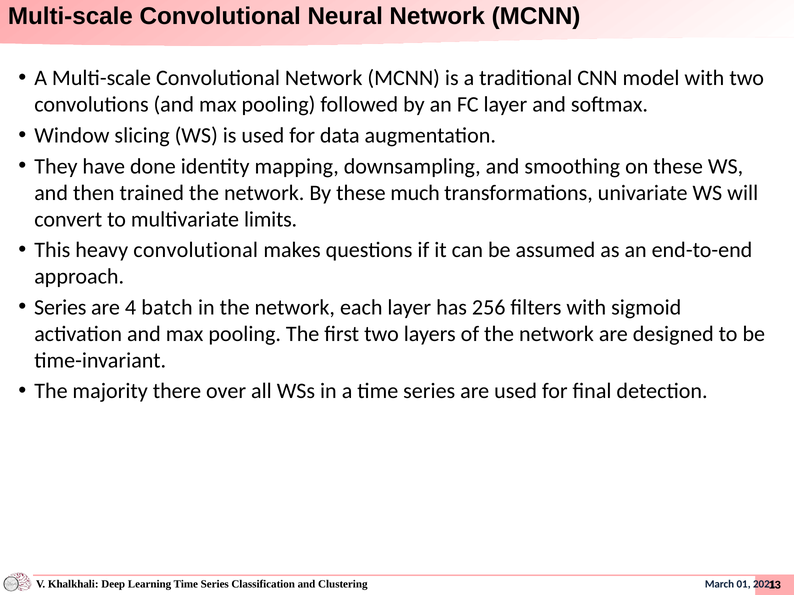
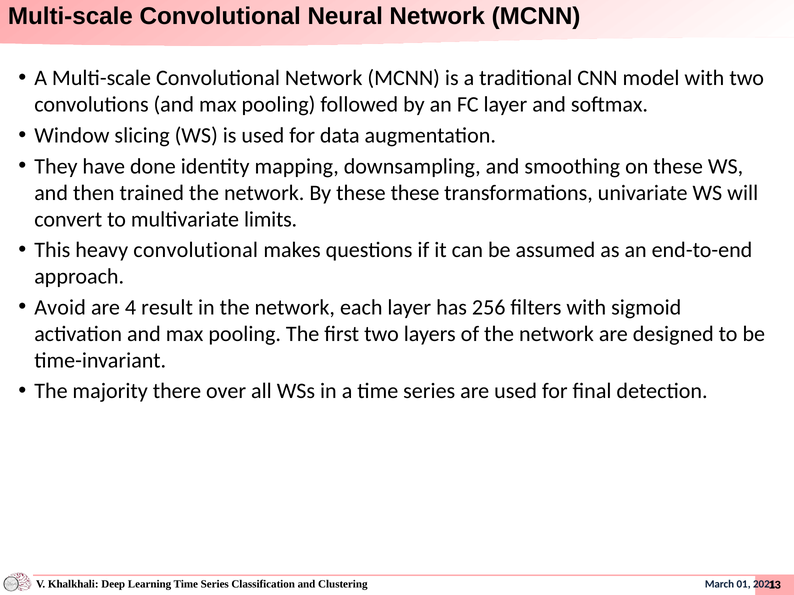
these much: much -> these (415, 193)
Series: Series -> Avoid (60, 308)
batch: batch -> result (167, 308)
